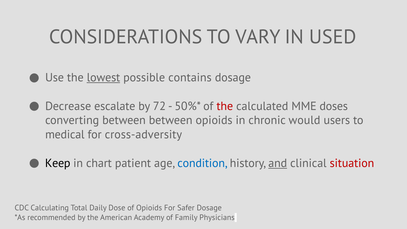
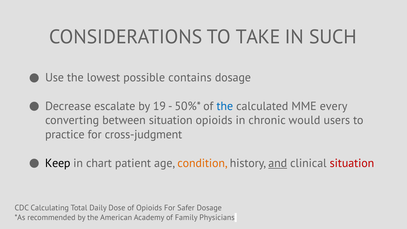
VARY: VARY -> TAKE (258, 37)
USED: USED -> SUCH (333, 37)
lowest underline: present -> none (103, 78)
72: 72 -> 19 (159, 106)
the colour: red -> blue (225, 106)
doses: doses -> every (334, 106)
between between: between -> situation (171, 120)
medical: medical -> practice (65, 135)
cross-adversity: cross-adversity -> cross-judgment (143, 135)
condition colour: blue -> orange (203, 163)
